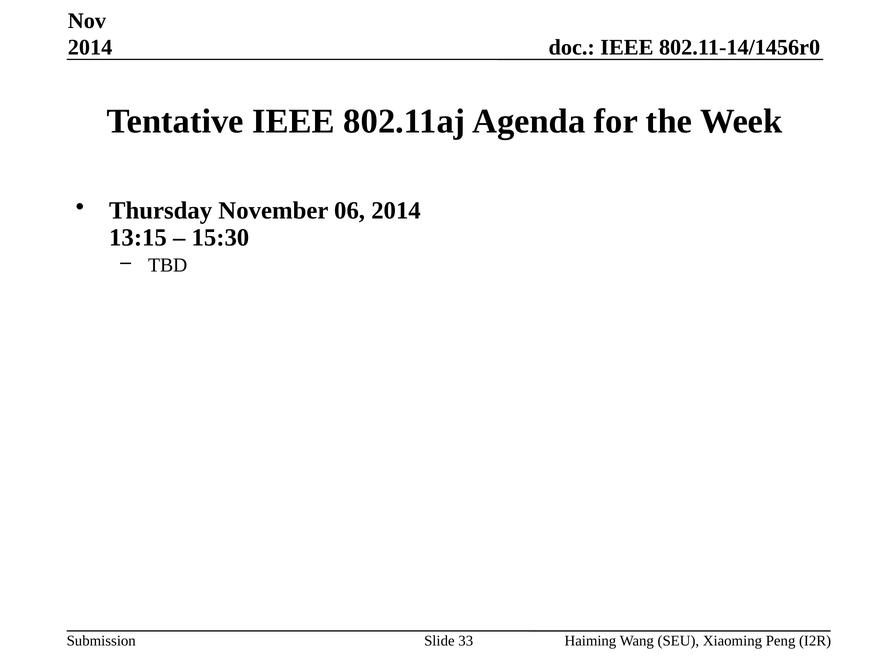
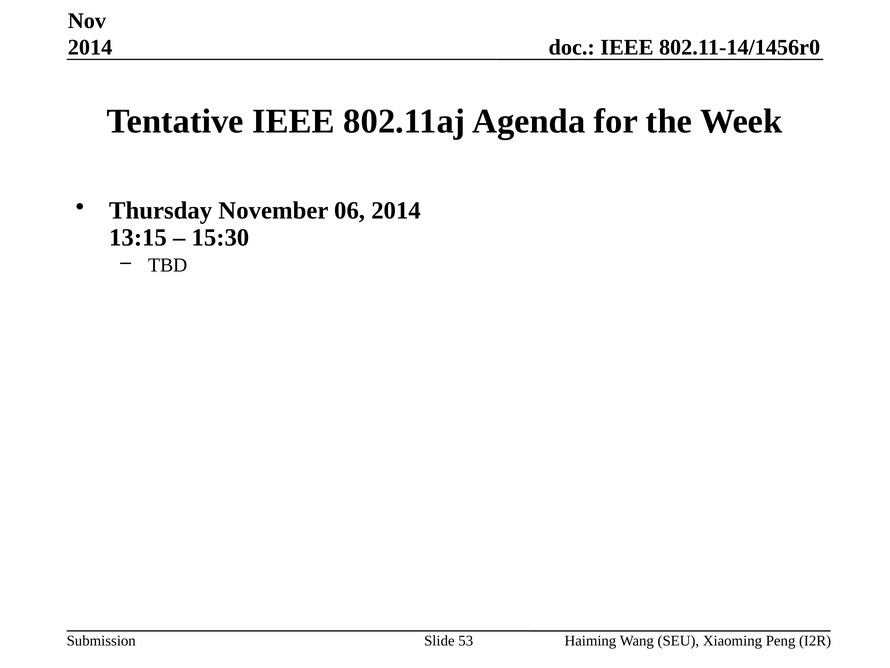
33: 33 -> 53 (466, 640)
